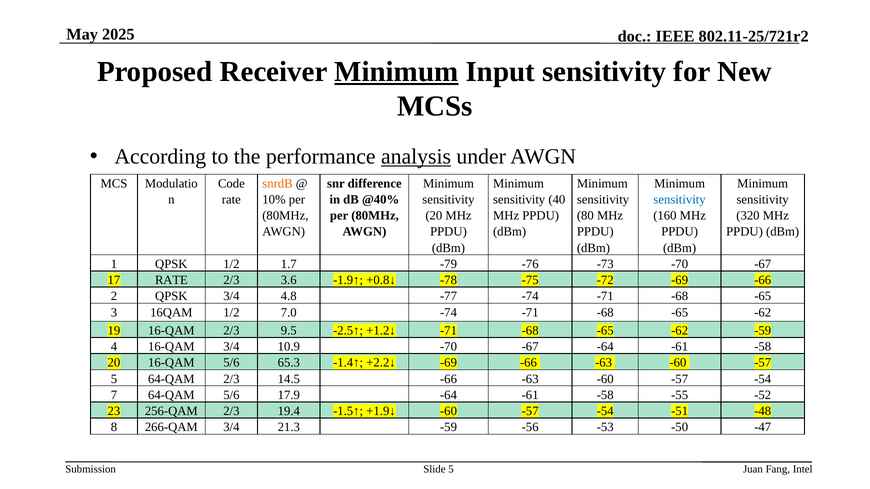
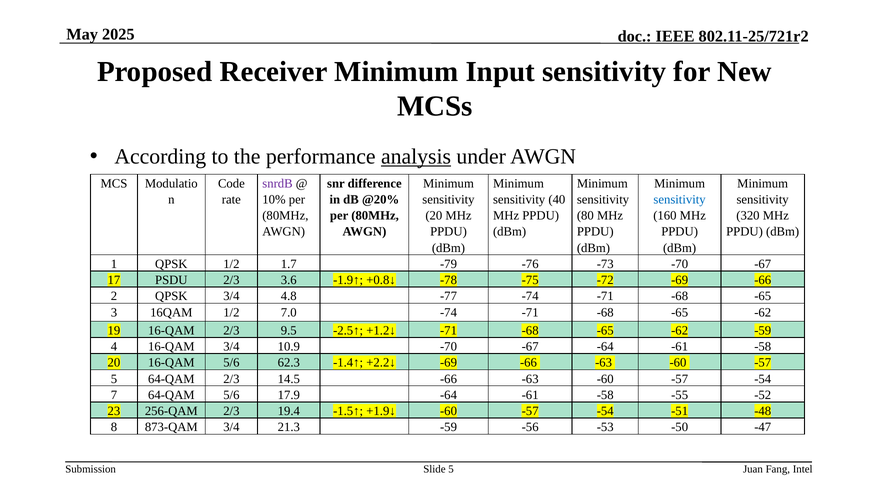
Minimum underline: present -> none (396, 72)
snrdB colour: orange -> purple (278, 184)
@40%: @40% -> @20% (381, 200)
17 RATE: RATE -> PSDU (171, 280)
65.3: 65.3 -> 62.3 (289, 363)
266-QAM: 266-QAM -> 873-QAM (171, 428)
